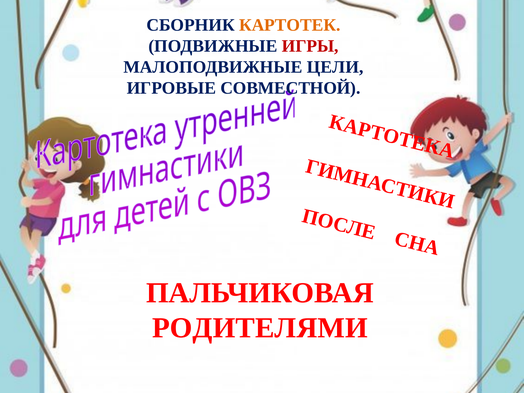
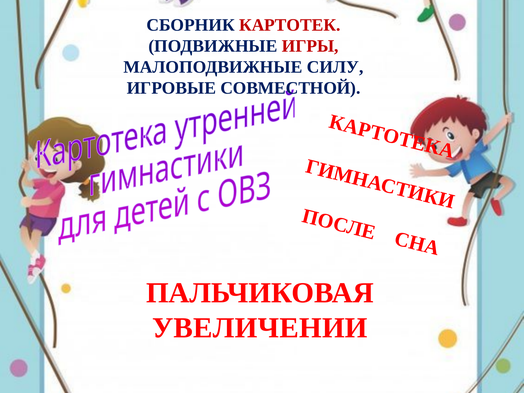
КАРТОТЕК colour: orange -> red (290, 25)
ЦЕЛИ: ЦЕЛИ -> СИЛУ (335, 67)
РОДИТЕЛЯМИ: РОДИТЕЛЯМИ -> УВЕЛИЧЕНИИ (260, 328)
